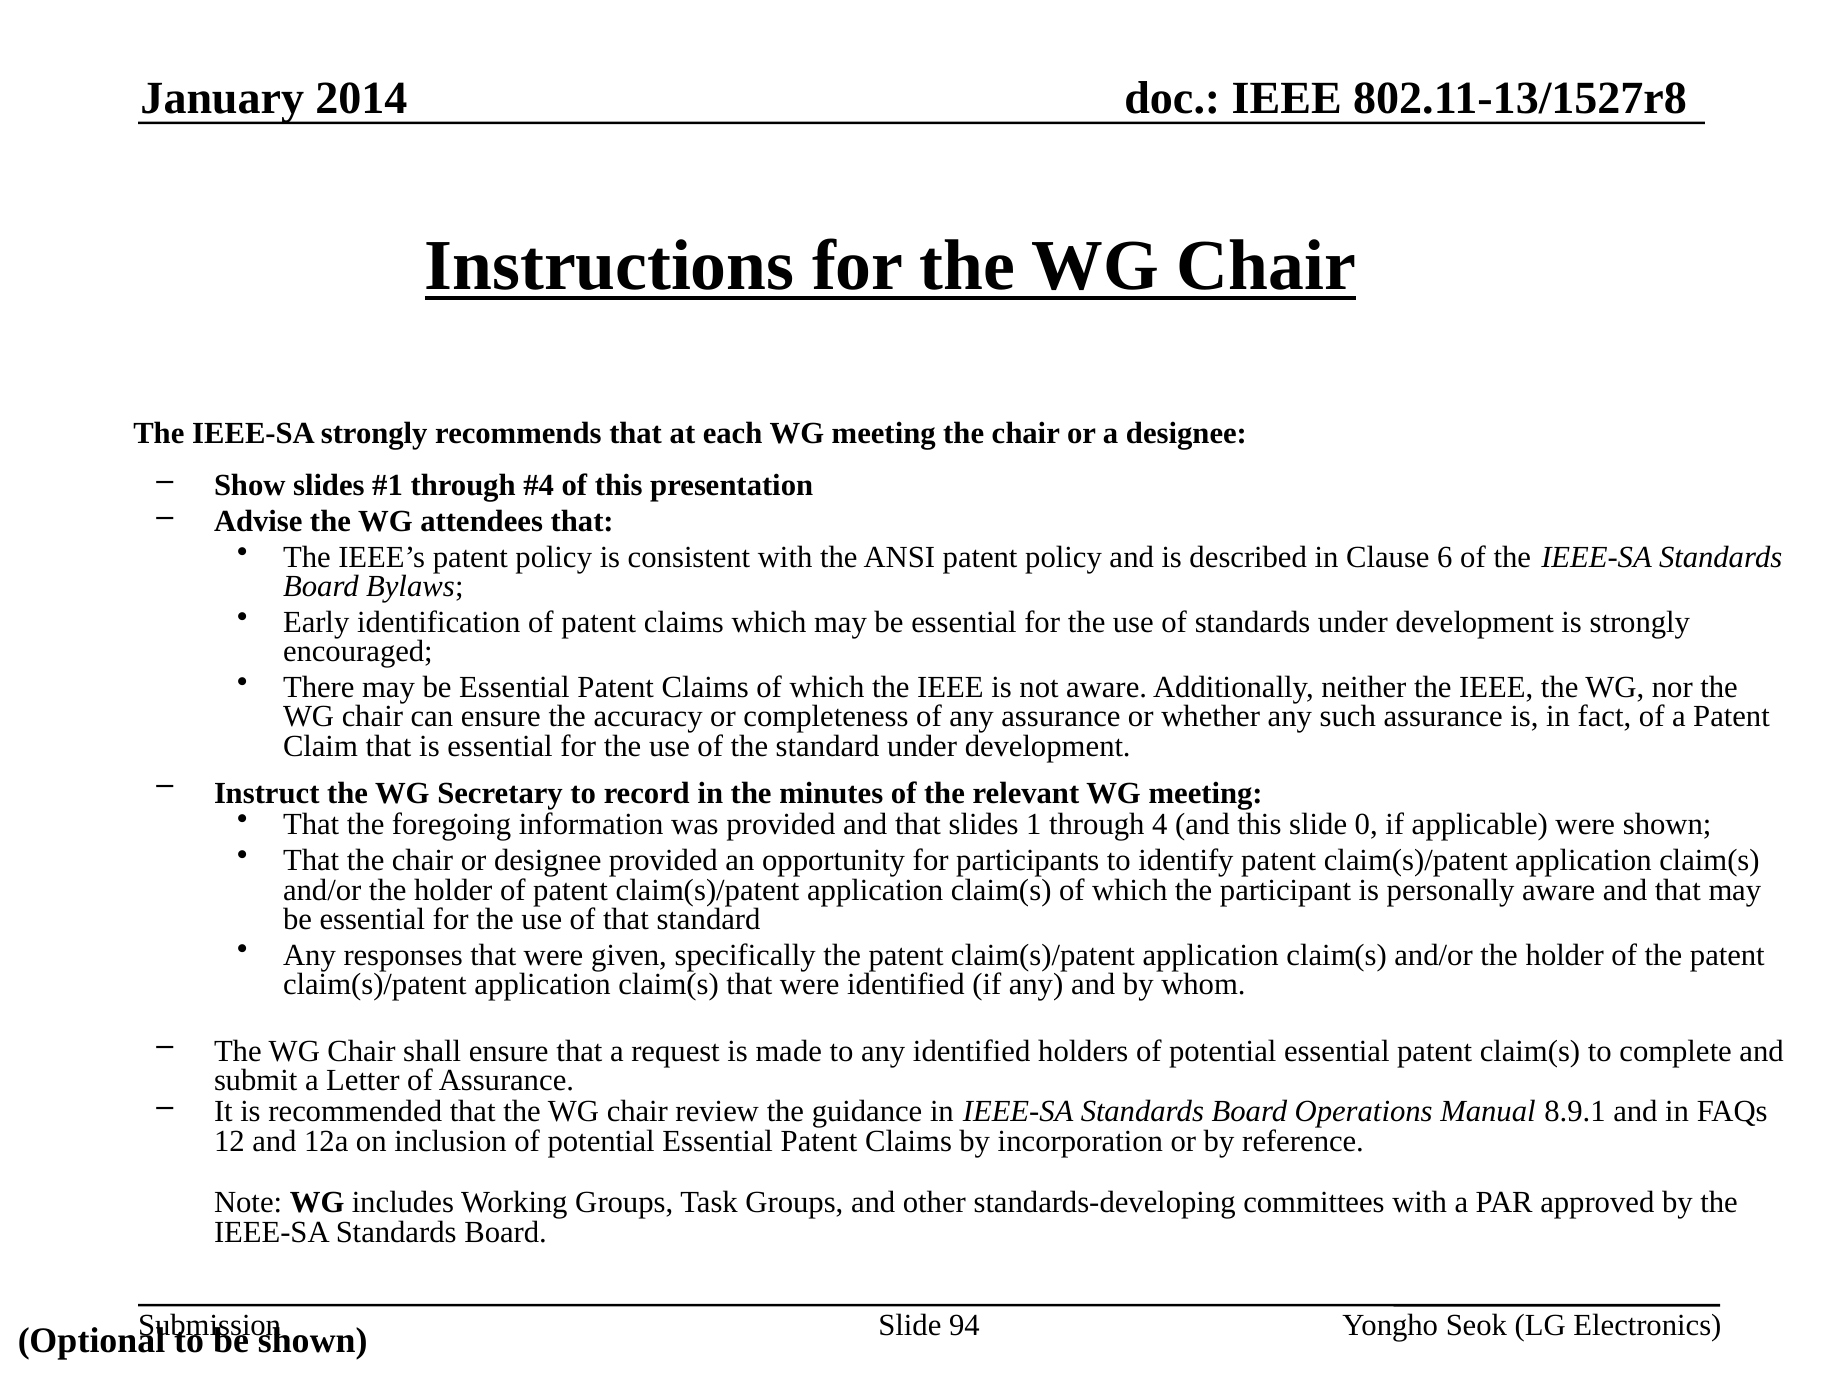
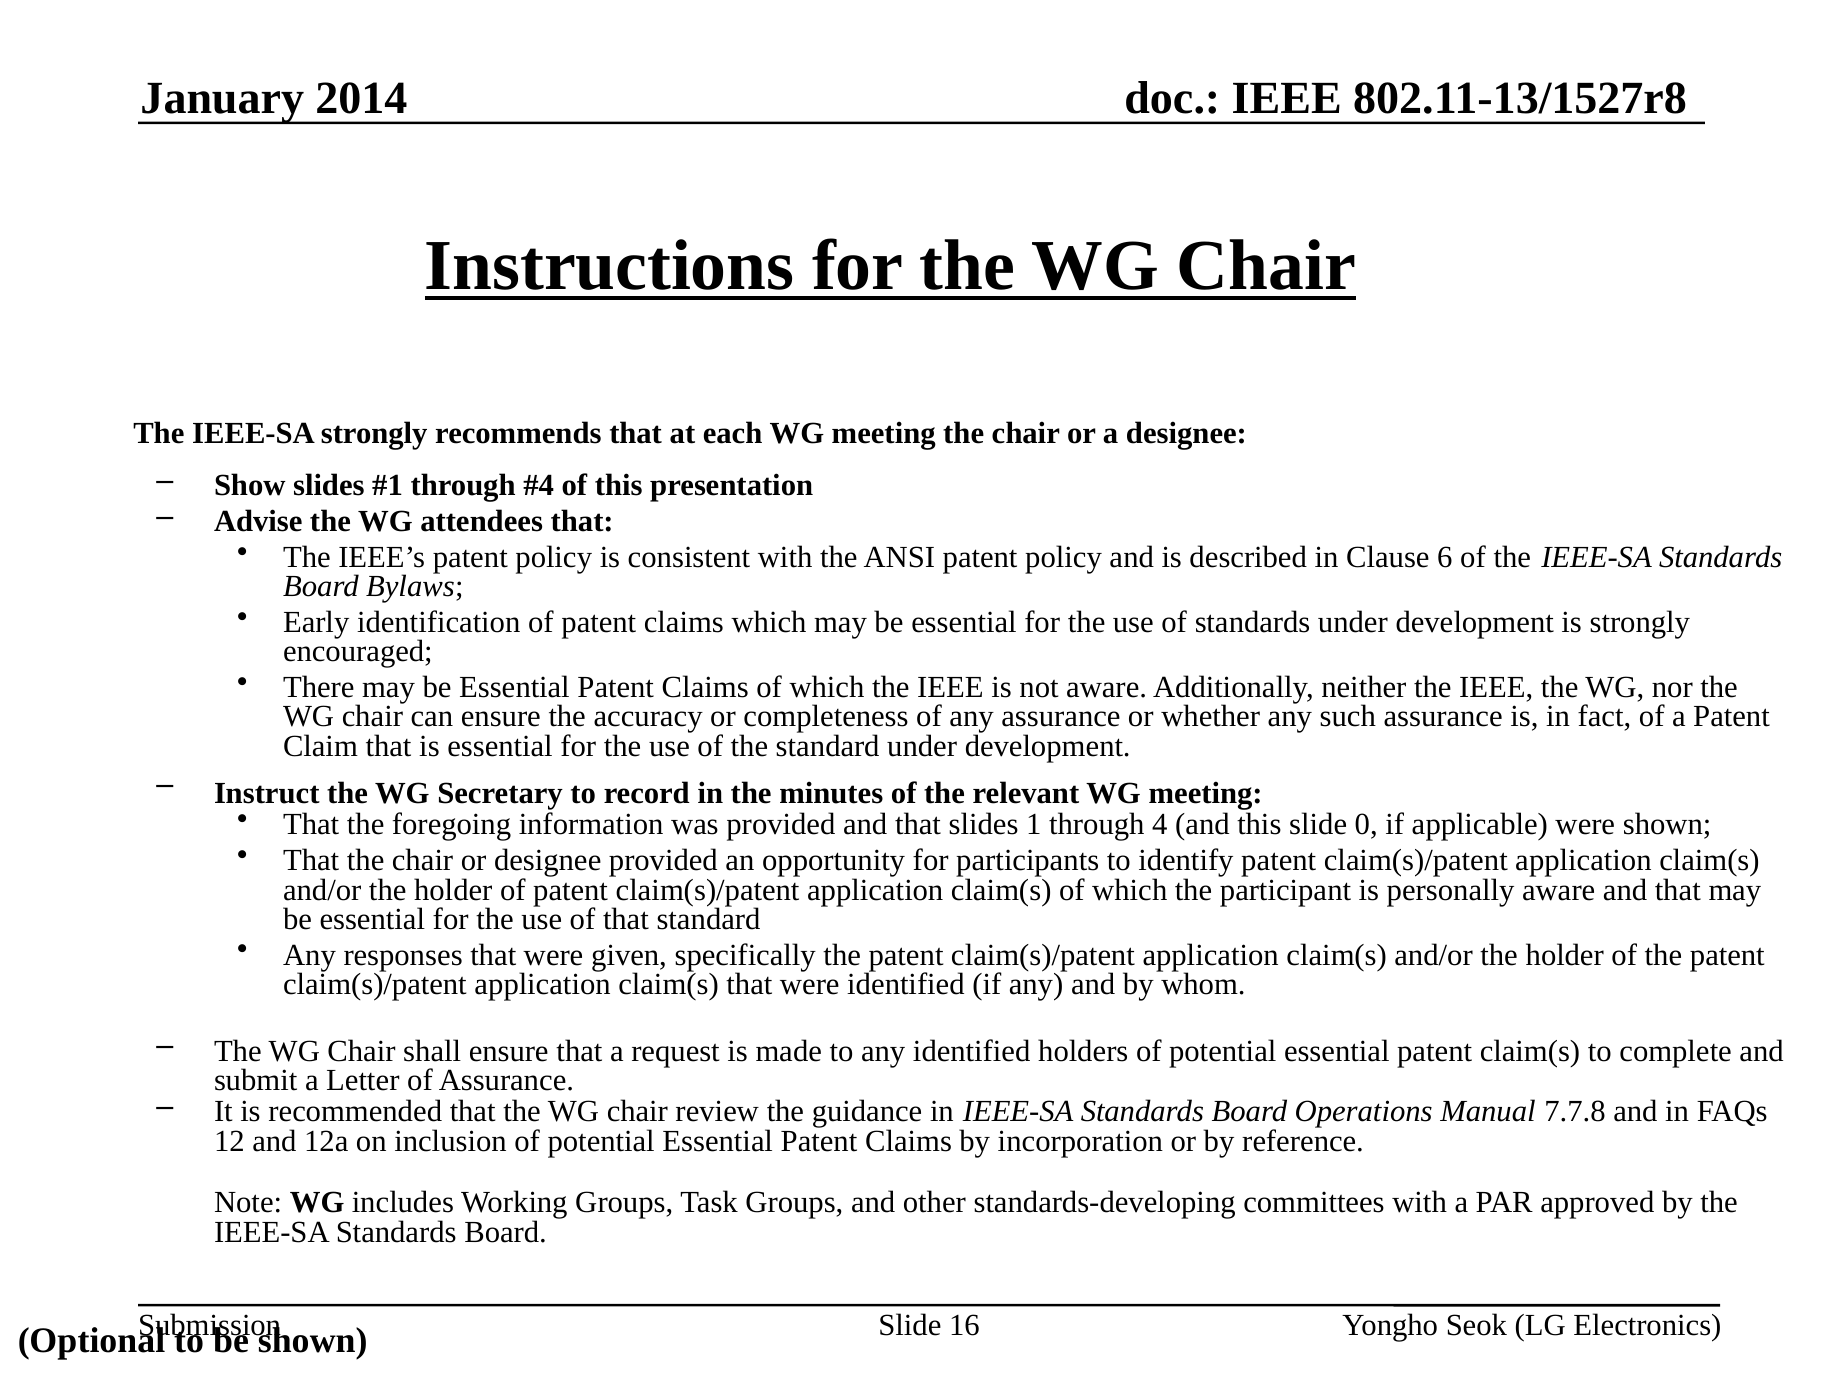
8.9.1: 8.9.1 -> 7.7.8 (1575, 1112)
94: 94 -> 16 (964, 1326)
